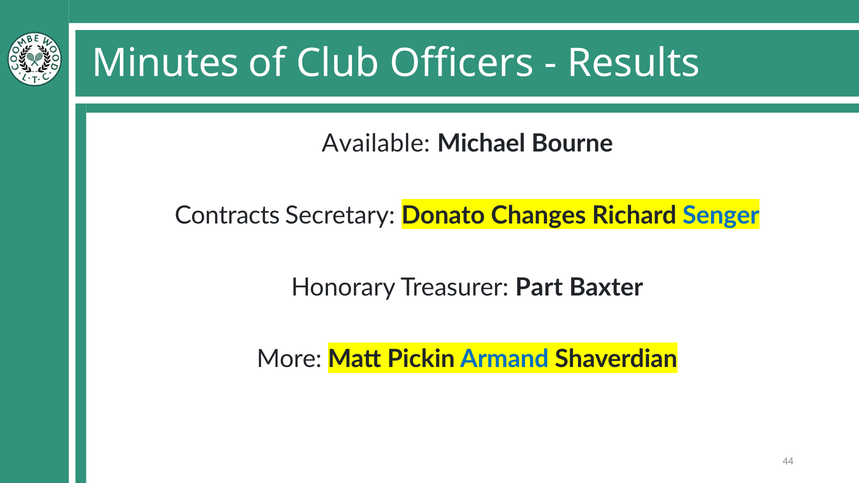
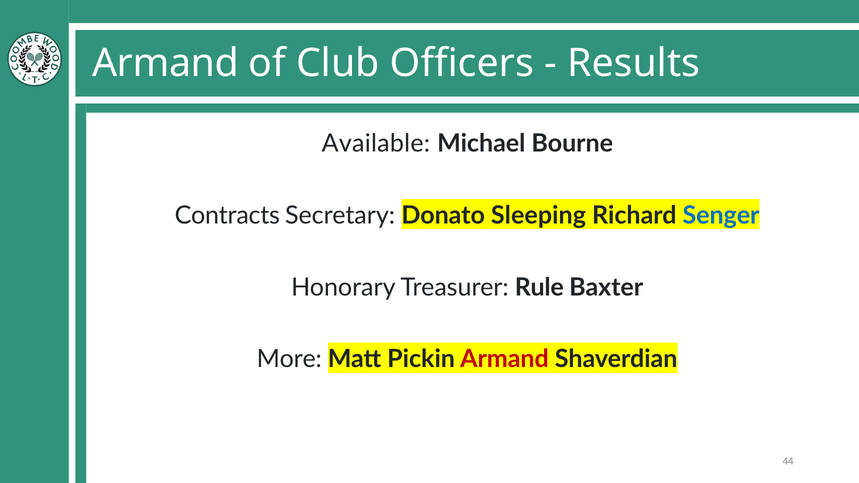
Minutes: Minutes -> Armand (166, 63)
Changes: Changes -> Sleeping (538, 215)
Part: Part -> Rule (539, 287)
Armand colour: blue -> red (504, 359)
